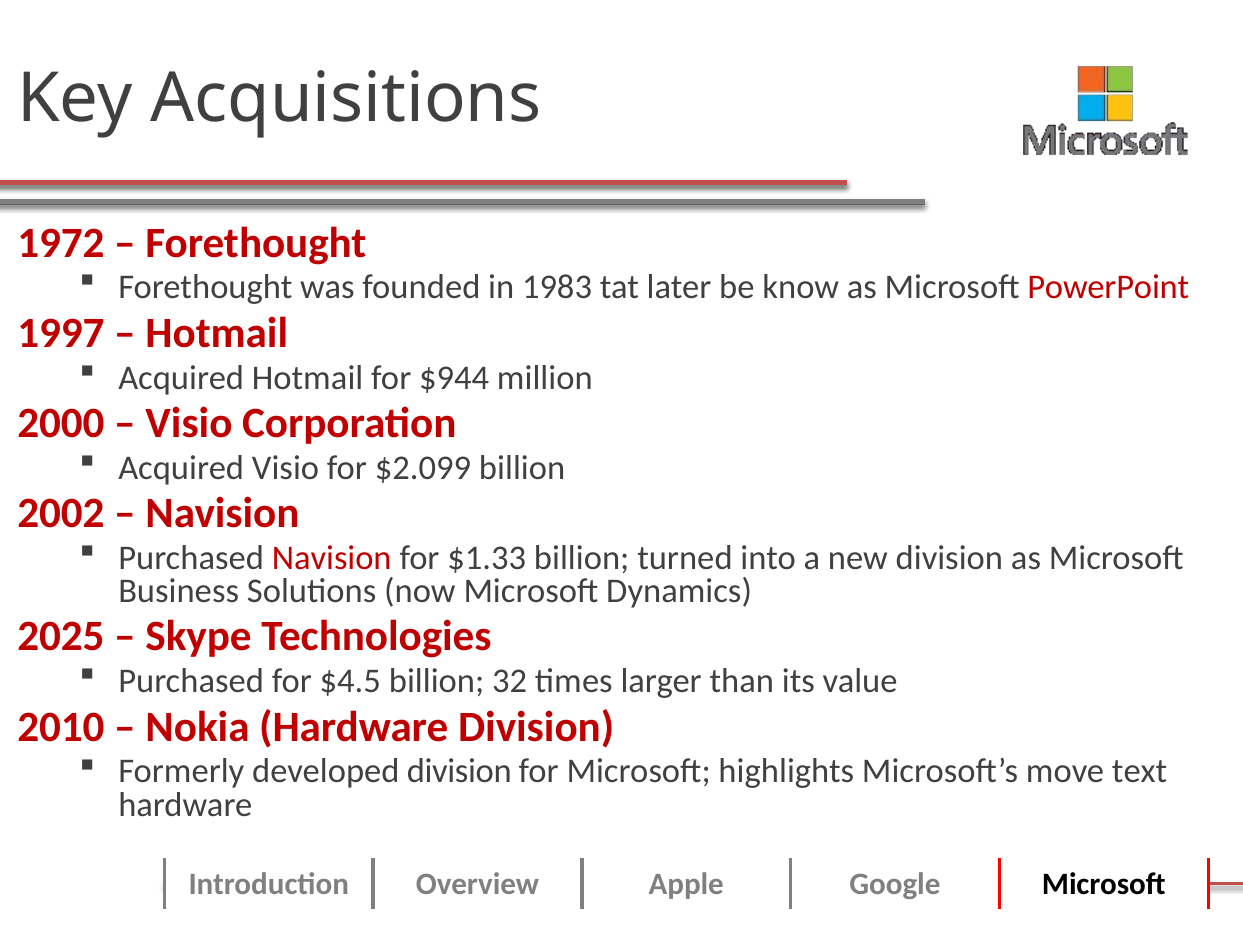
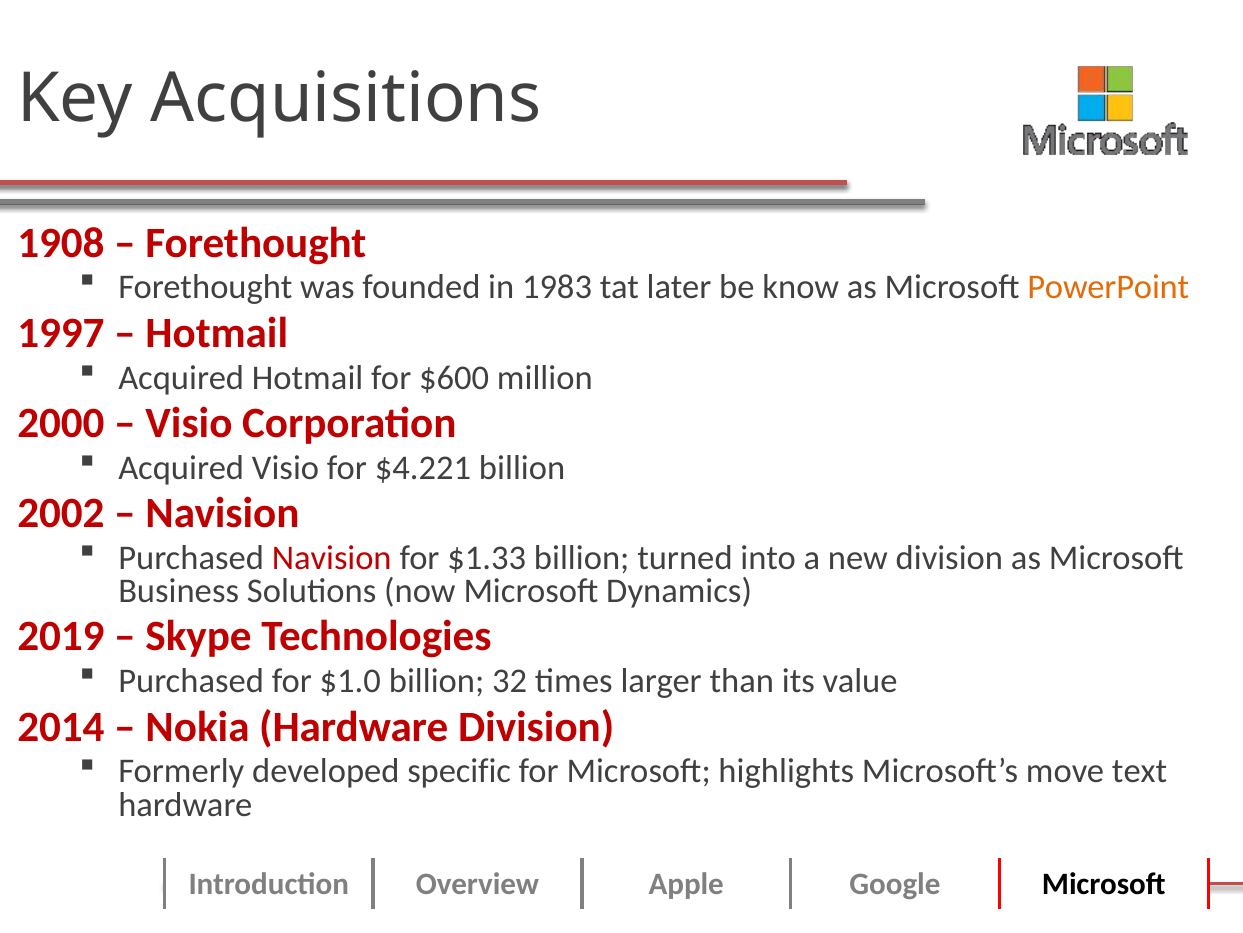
1972: 1972 -> 1908 (61, 243)
PowerPoint colour: red -> orange (1108, 287)
$944: $944 -> $600 (454, 377)
$2.099: $2.099 -> $4.221 (423, 467)
2025: 2025 -> 2019 (61, 636)
$4.5: $4.5 -> $1.0 (350, 681)
2010: 2010 -> 2014 (61, 726)
developed division: division -> specific (459, 771)
